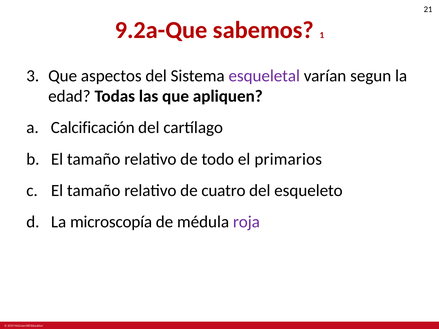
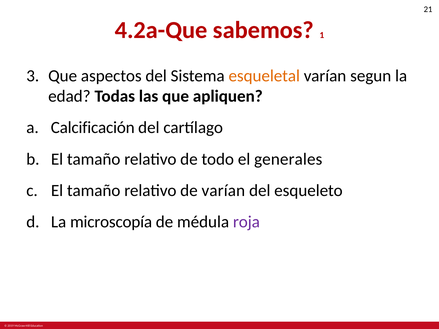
9.2a-Que: 9.2a-Que -> 4.2a-Que (161, 30)
esqueletal colour: purple -> orange (264, 76)
primarios: primarios -> generales (288, 159)
de cuatro: cuatro -> varían (223, 191)
